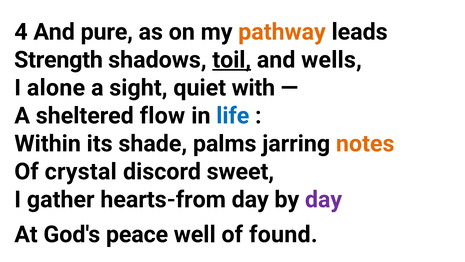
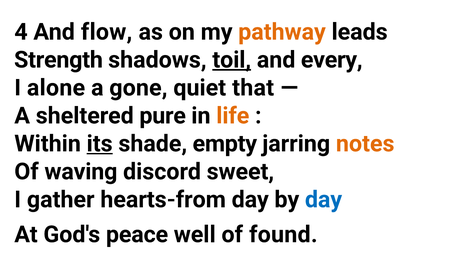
pure: pure -> flow (107, 32)
wells: wells -> every (332, 60)
sight: sight -> gone (138, 88)
with: with -> that (253, 88)
flow: flow -> pure (163, 116)
life colour: blue -> orange (233, 116)
its underline: none -> present (100, 143)
palms: palms -> empty (225, 143)
crystal: crystal -> waving (81, 171)
day colour: purple -> blue (323, 199)
